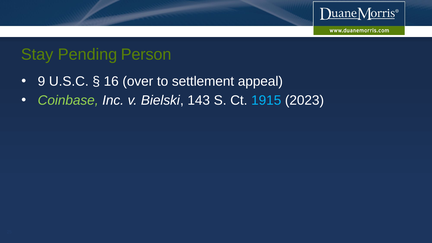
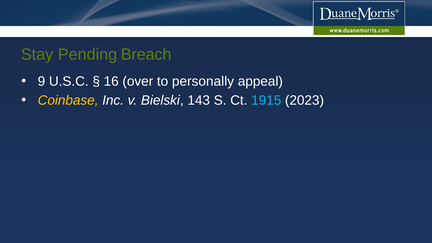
Person: Person -> Breach (146, 55)
settlement: settlement -> personally (203, 82)
Coinbase colour: light green -> yellow (68, 100)
